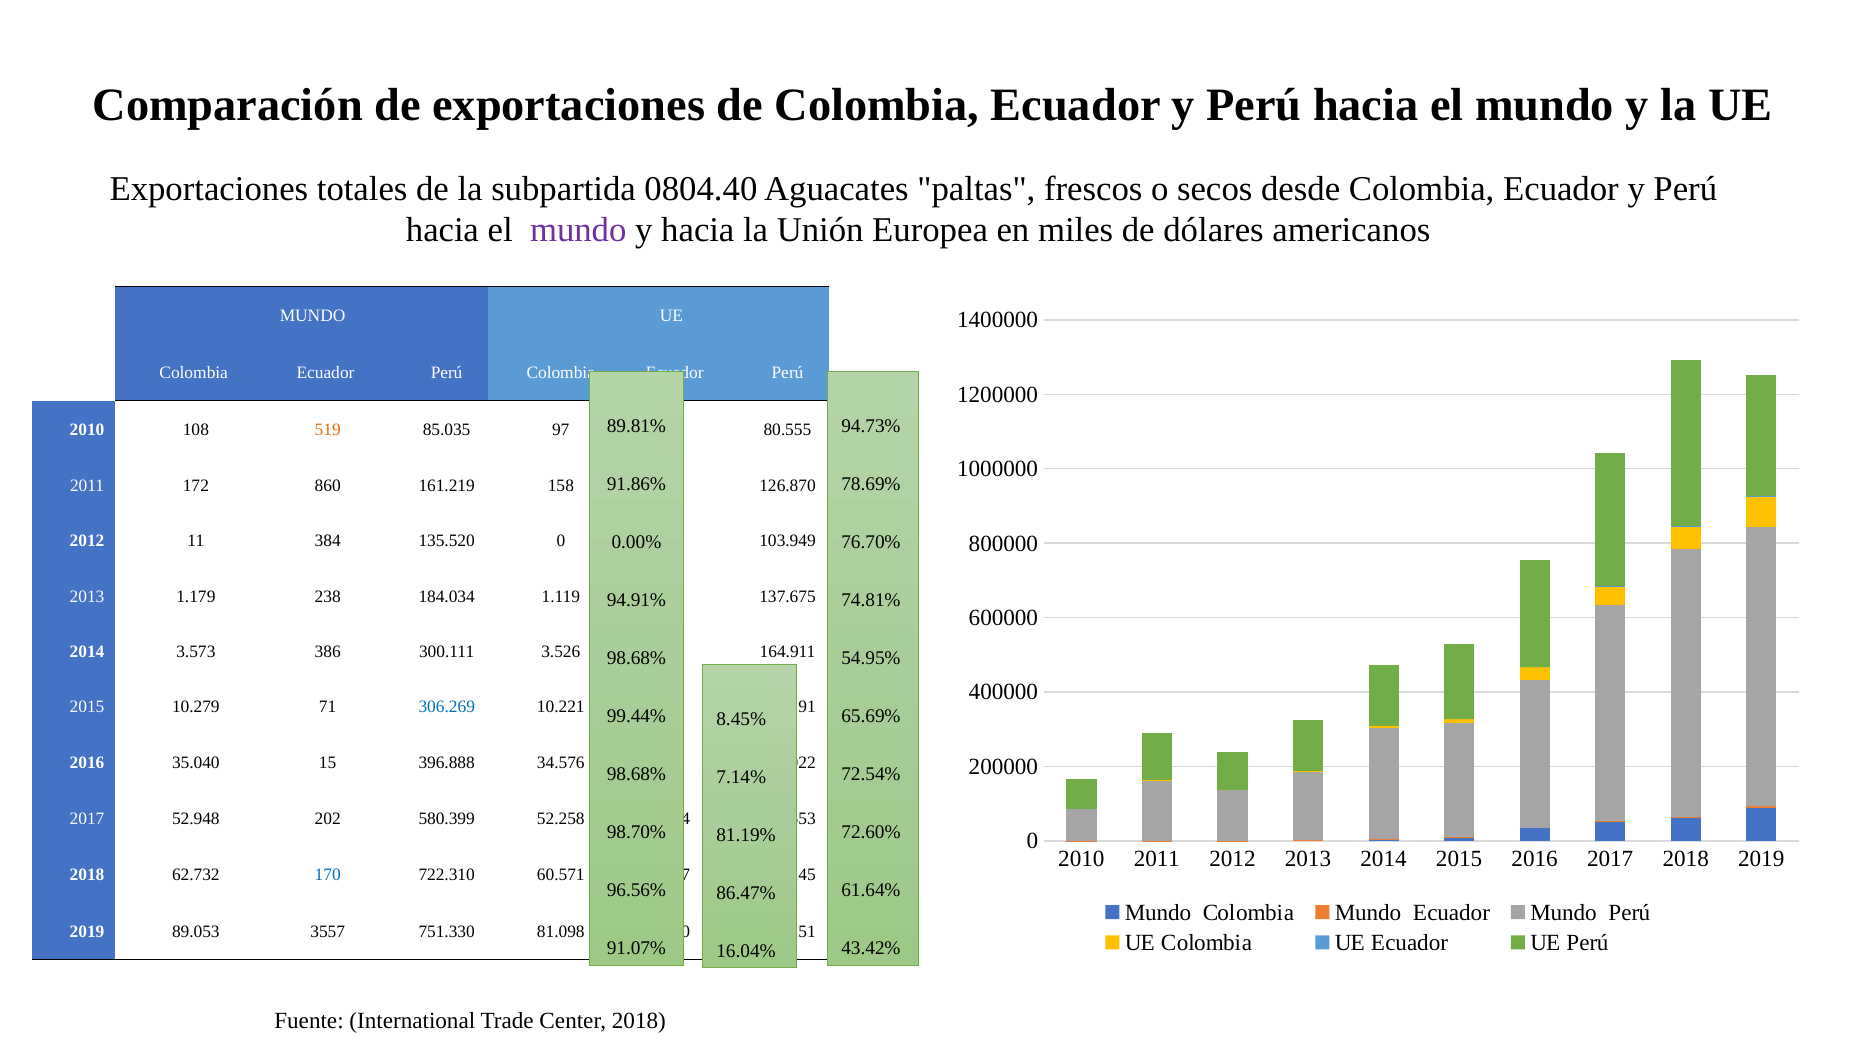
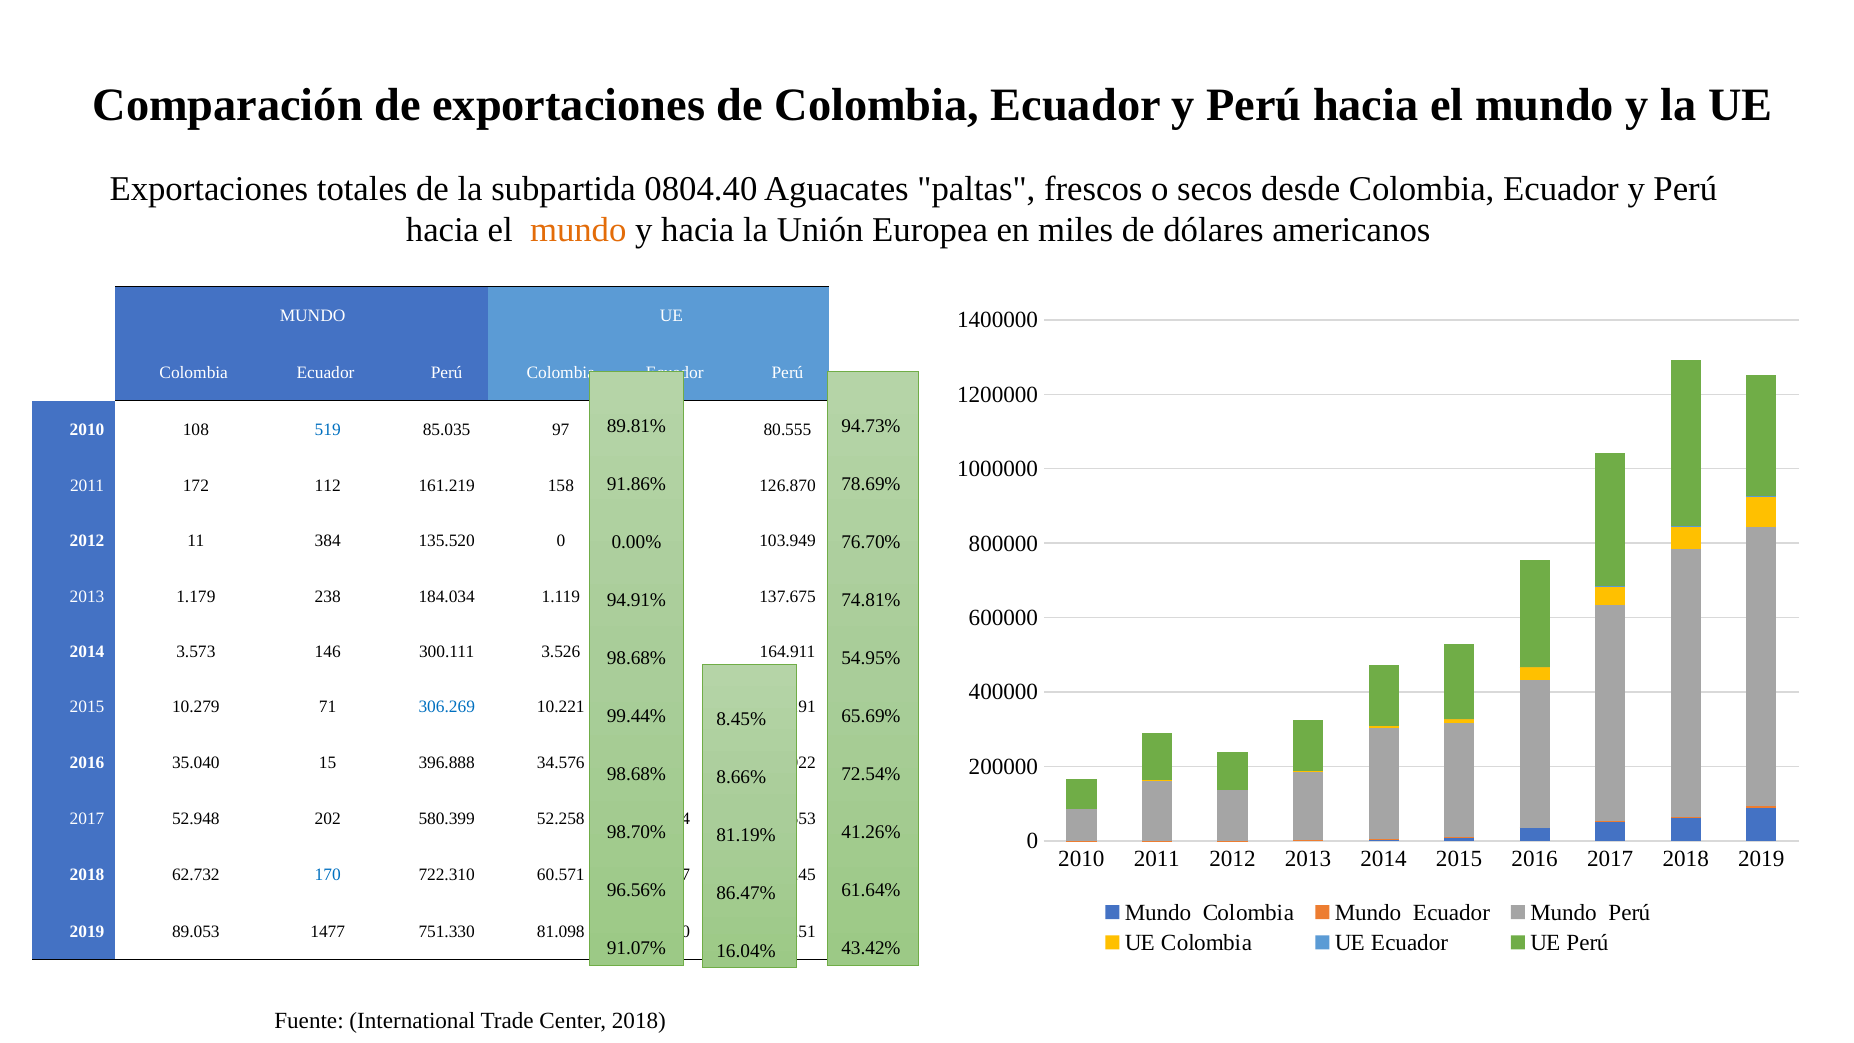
mundo colour: purple -> orange (578, 230)
519 colour: orange -> blue (328, 430)
860: 860 -> 112 (328, 486)
386: 386 -> 146 (328, 651)
7.14%: 7.14% -> 8.66% (741, 777)
72.60%: 72.60% -> 41.26% (871, 832)
3557: 3557 -> 1477 (328, 932)
